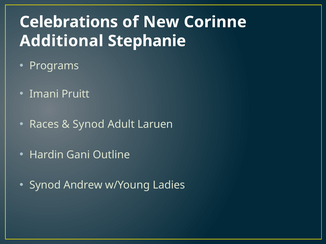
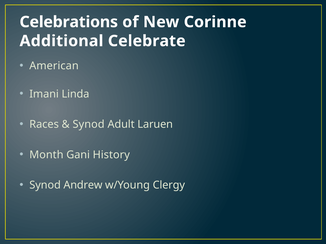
Stephanie: Stephanie -> Celebrate (147, 41)
Programs: Programs -> American (54, 66)
Pruitt: Pruitt -> Linda (75, 94)
Hardin: Hardin -> Month (46, 155)
Outline: Outline -> History (111, 155)
Ladies: Ladies -> Clergy (169, 185)
